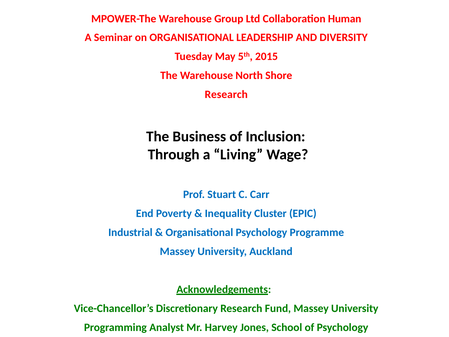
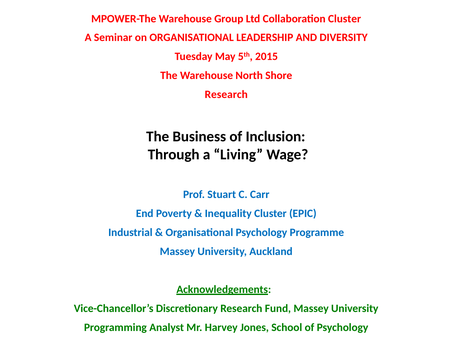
Collaboration Human: Human -> Cluster (345, 19)
